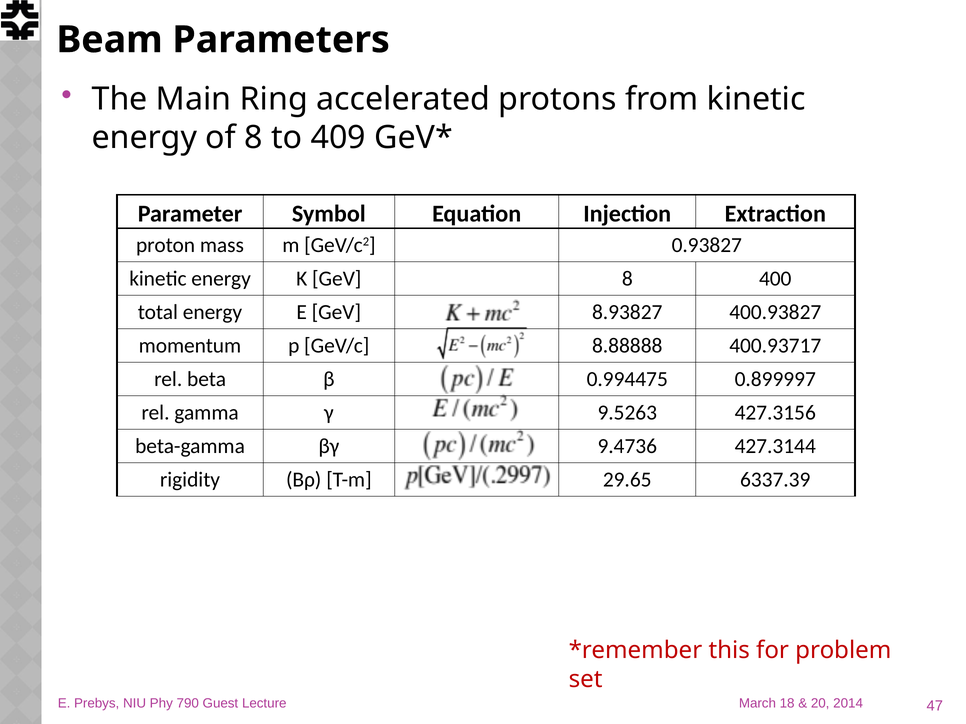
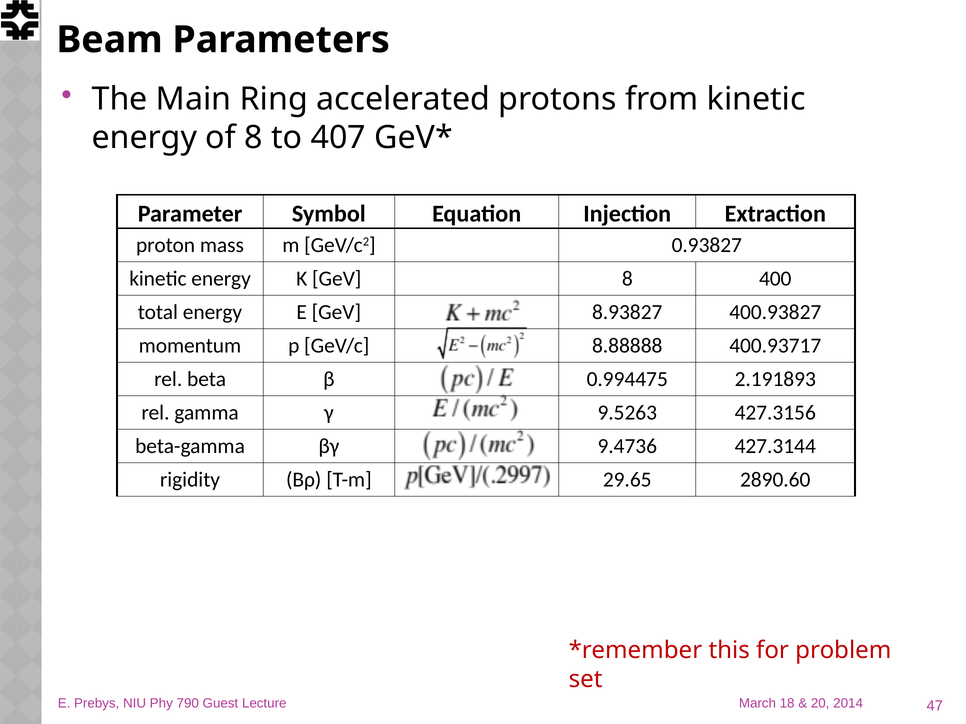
409: 409 -> 407 (338, 138)
0.899997: 0.899997 -> 2.191893 (775, 379)
6337.39: 6337.39 -> 2890.60 (775, 480)
